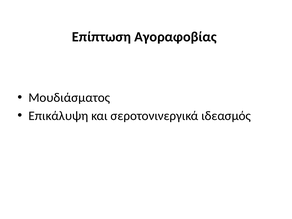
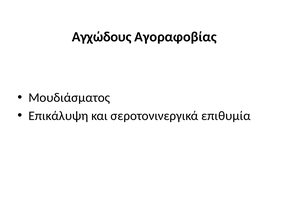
Επίπτωση: Επίπτωση -> Αγχώδους (102, 37)
ιδεασμός: ιδεασμός -> επιθυμία (226, 116)
